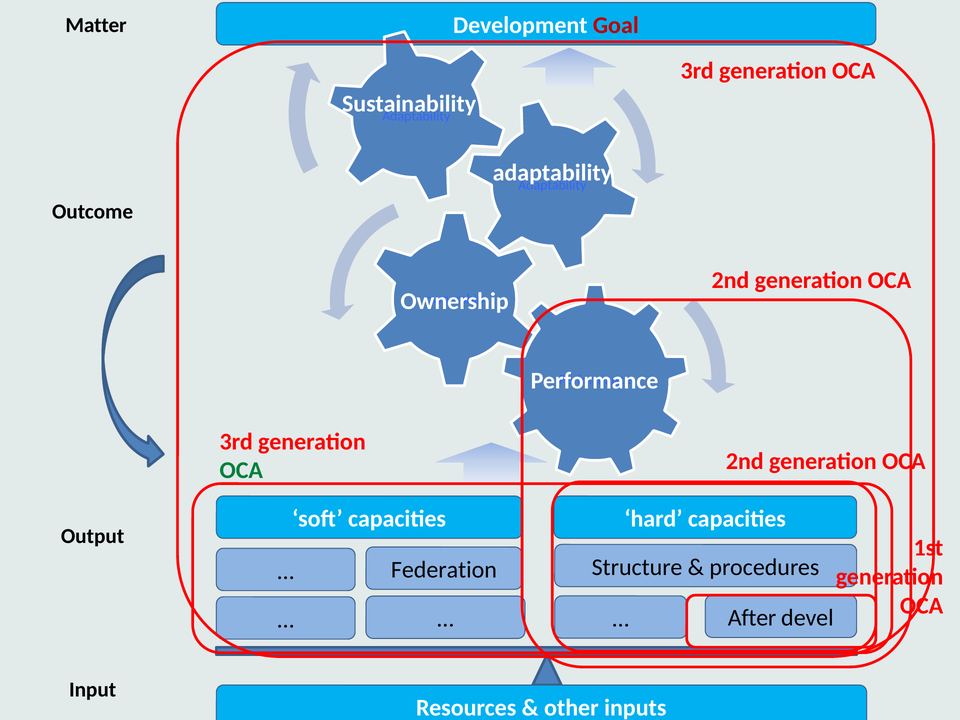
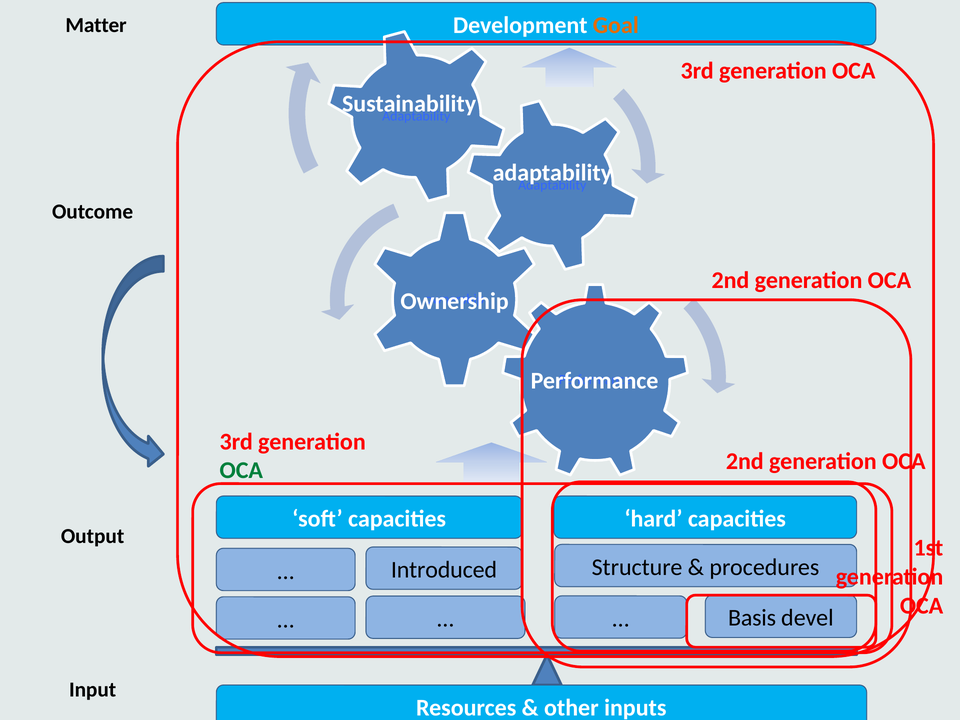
Goal colour: red -> orange (616, 25)
Federation: Federation -> Introduced (444, 570)
After: After -> Basis (752, 618)
